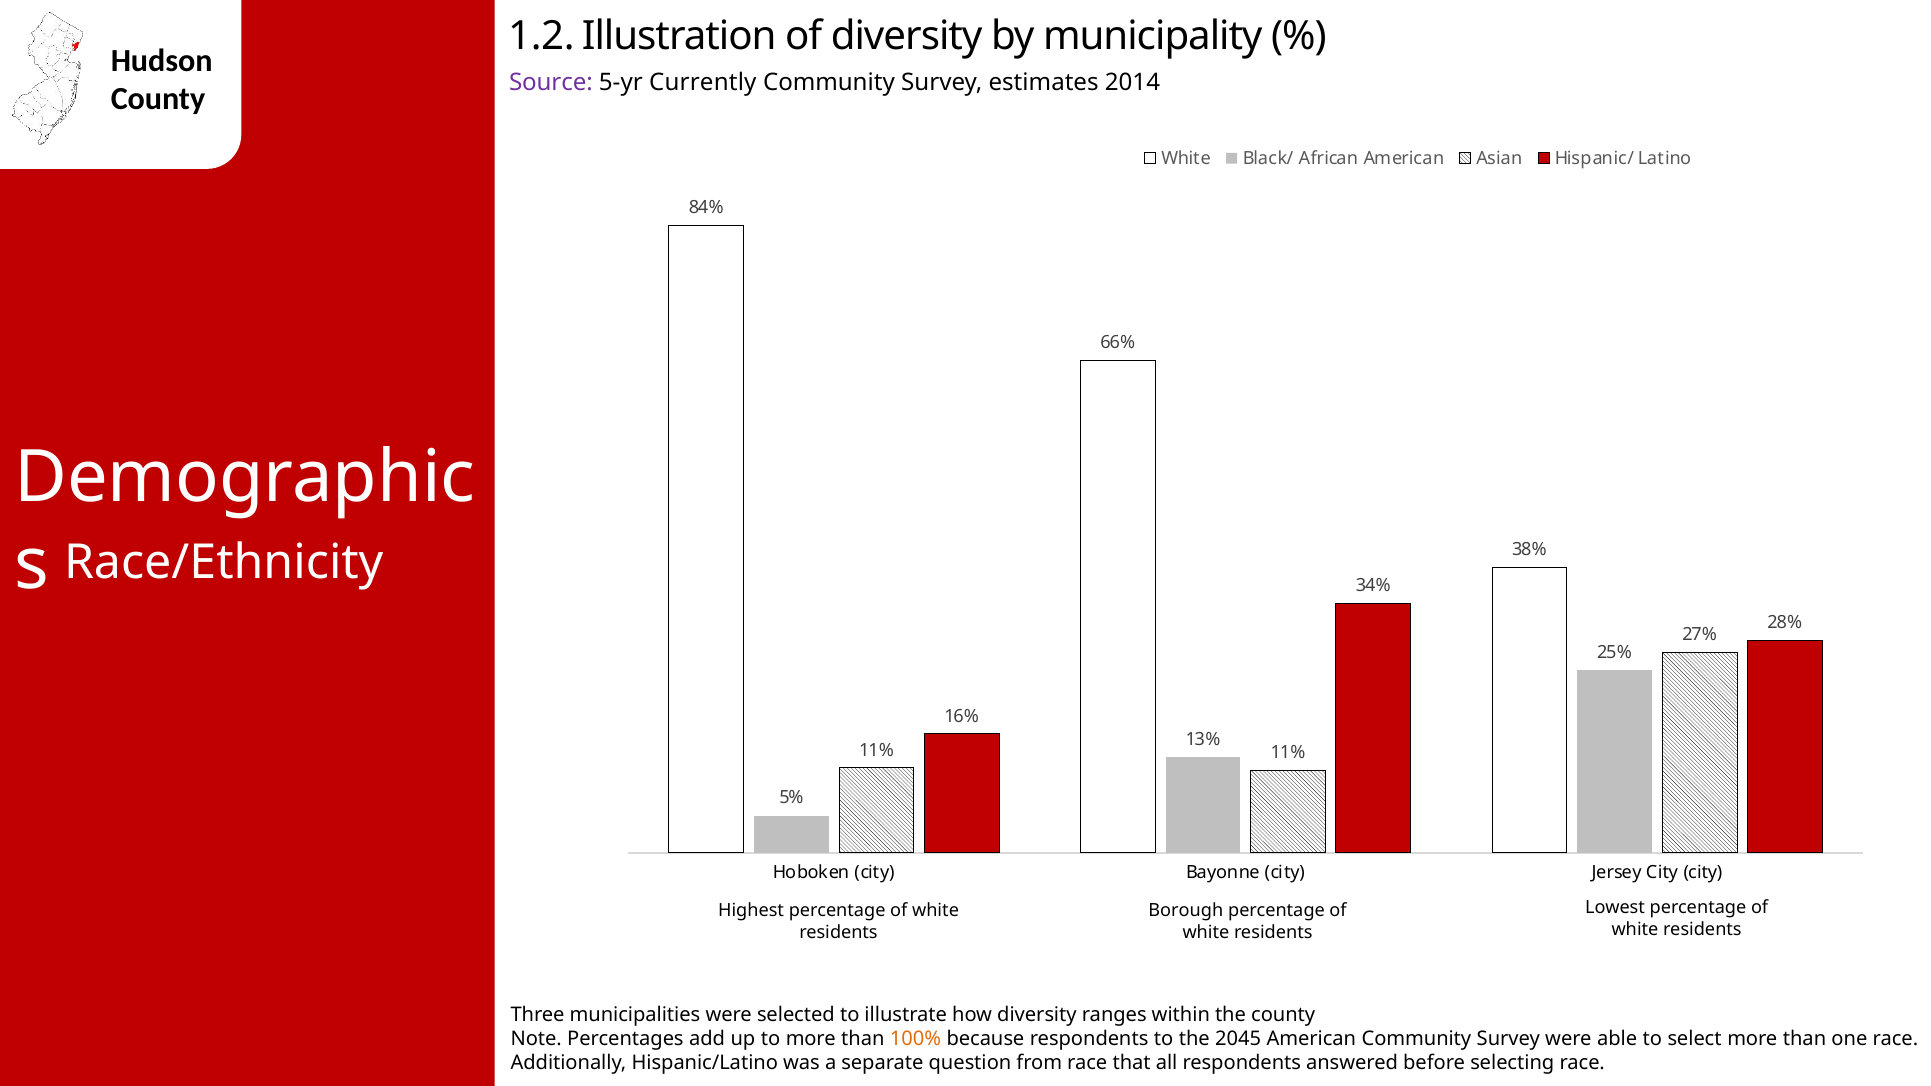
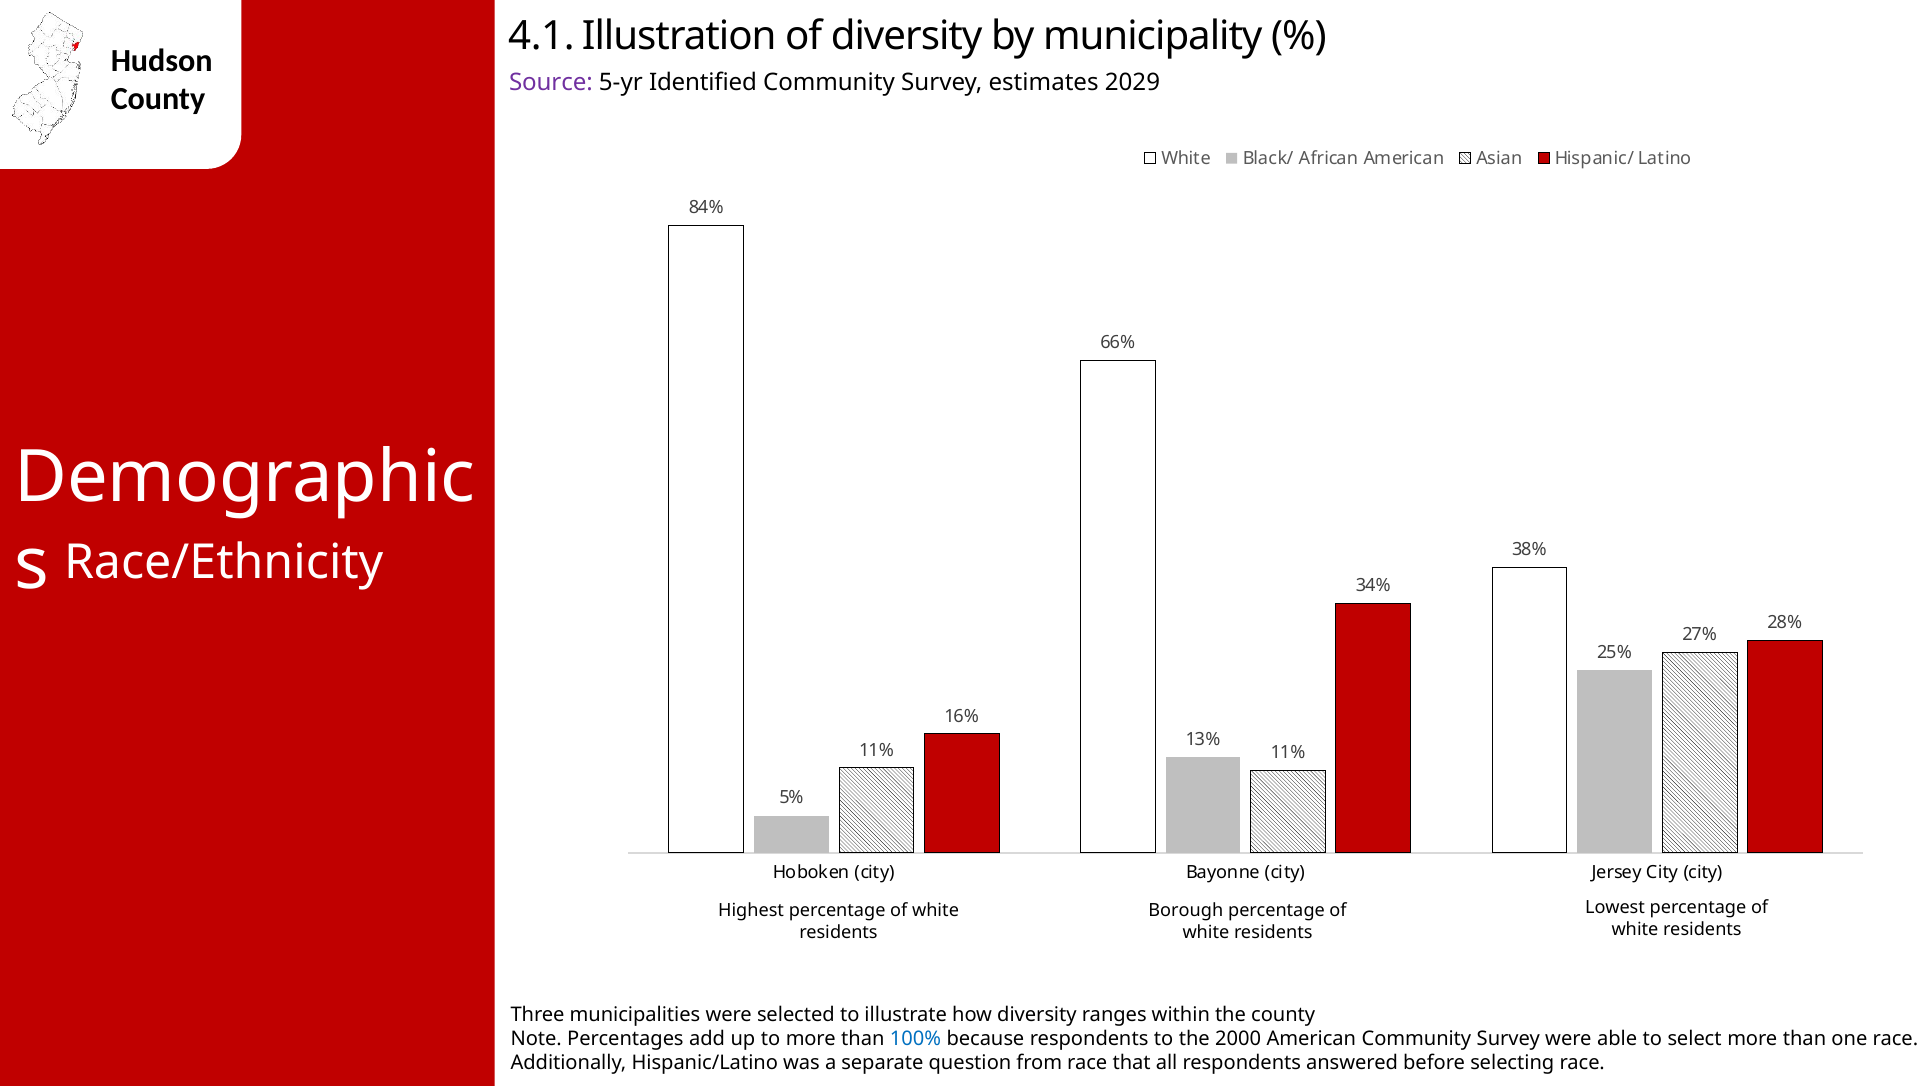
1.2: 1.2 -> 4.1 (541, 36)
Currently: Currently -> Identified (703, 82)
2014: 2014 -> 2029 (1132, 82)
100% colour: orange -> blue (916, 1039)
2045: 2045 -> 2000 (1238, 1039)
